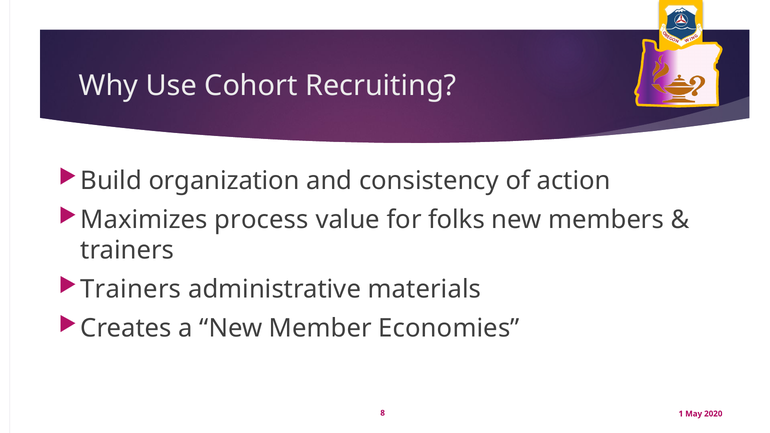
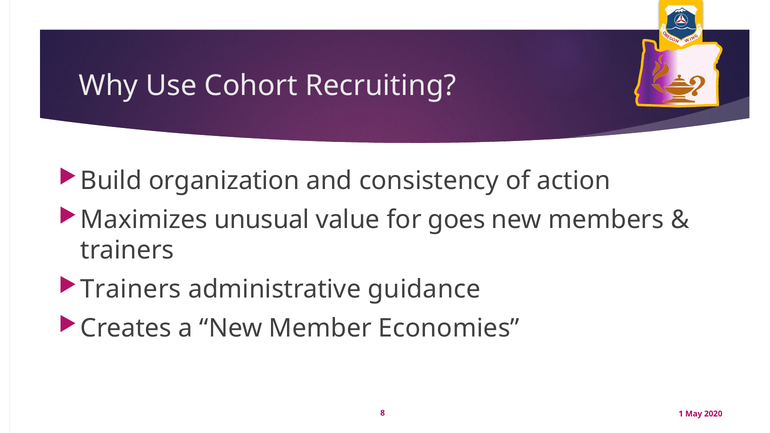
process: process -> unusual (262, 220)
folks: folks -> goes (457, 220)
materials: materials -> guidance (424, 289)
